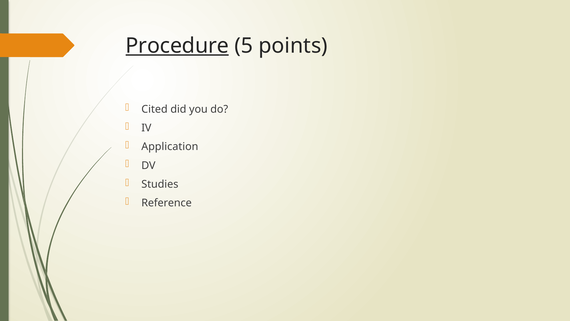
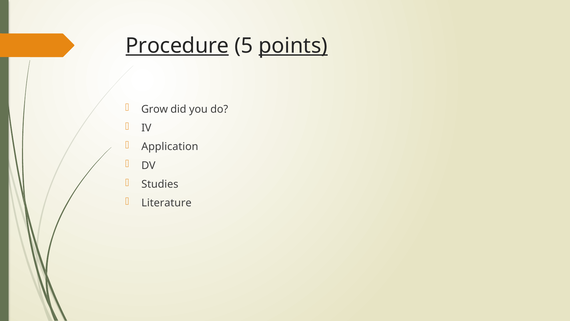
points underline: none -> present (293, 46)
Cited: Cited -> Grow (155, 109)
Reference: Reference -> Literature (166, 203)
